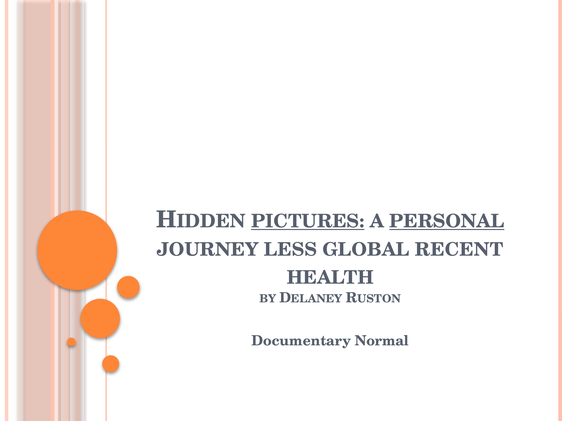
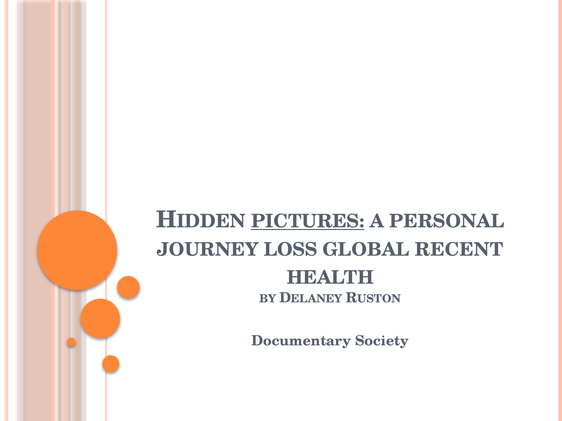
PERSONAL underline: present -> none (447, 222)
LESS: LESS -> LOSS (291, 250)
Normal: Normal -> Society (382, 341)
